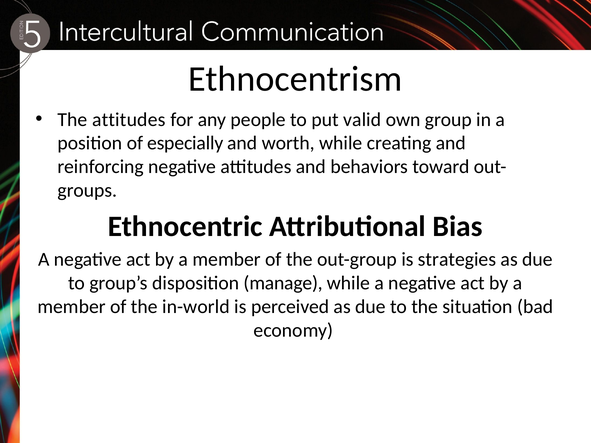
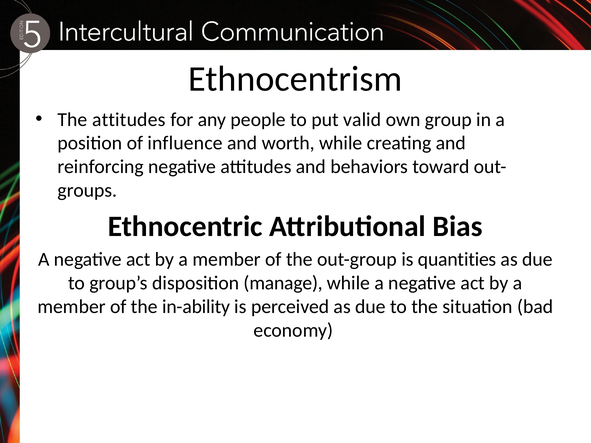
especially: especially -> influence (185, 143)
strategies: strategies -> quantities (457, 259)
in-world: in-world -> in-ability (196, 307)
